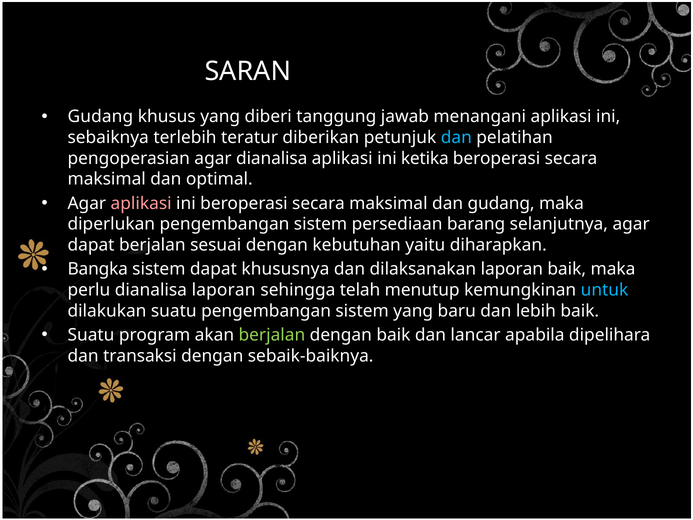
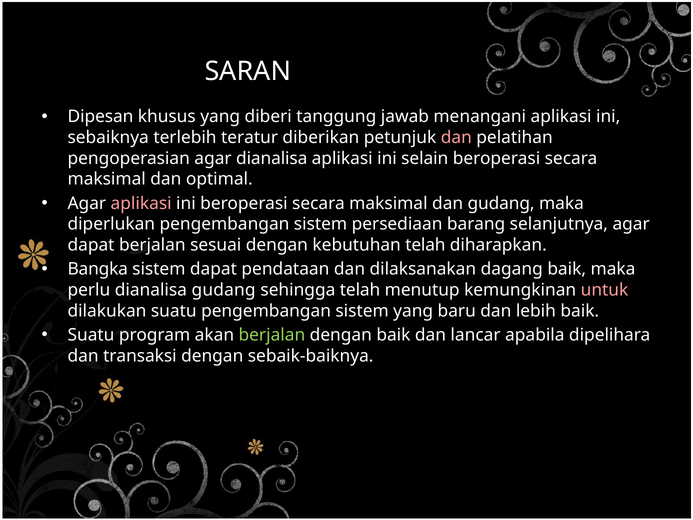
Gudang: Gudang -> Dipesan (100, 117)
dan colour: light blue -> pink (456, 137)
ketika: ketika -> selain (425, 158)
kebutuhan yaitu: yaitu -> telah (425, 245)
khususnya: khususnya -> pendataan (285, 269)
dilaksanakan laporan: laporan -> dagang (512, 269)
dianalisa laporan: laporan -> gudang (224, 290)
untuk colour: light blue -> pink (604, 290)
